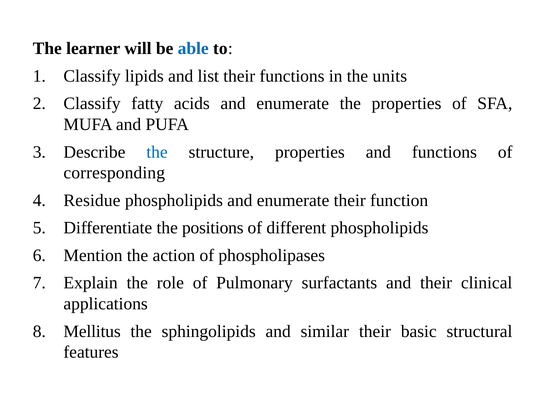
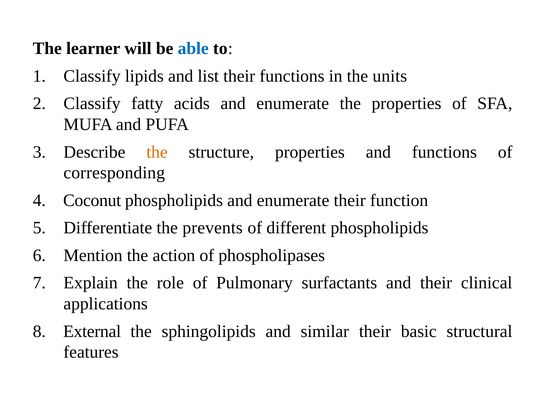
the colour: blue -> orange (157, 152)
Residue: Residue -> Coconut (92, 201)
positions: positions -> prevents (213, 228)
Mellitus: Mellitus -> External (92, 332)
